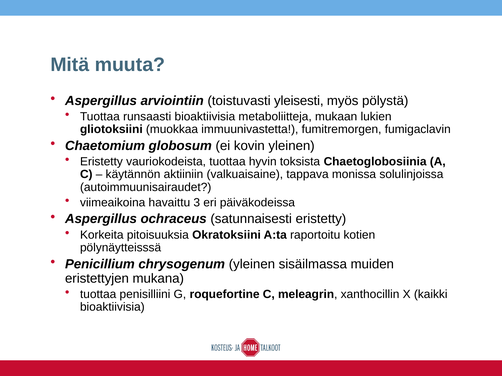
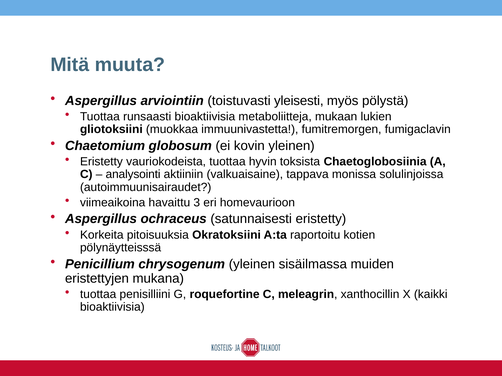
käytännön: käytännön -> analysointi (133, 175)
päiväkodeissa: päiväkodeissa -> homevaurioon (257, 203)
